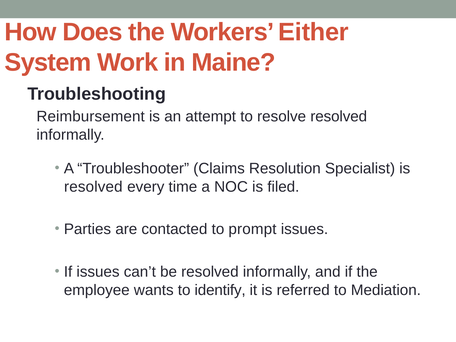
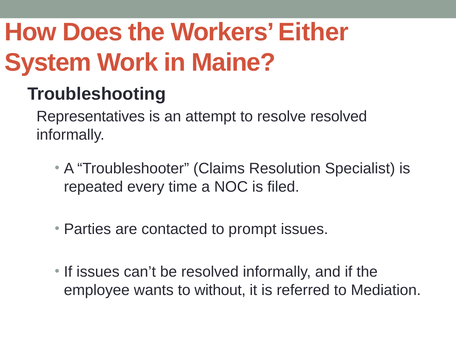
Reimbursement: Reimbursement -> Representatives (91, 117)
resolved: resolved -> repeated (93, 187)
identify: identify -> without (220, 290)
